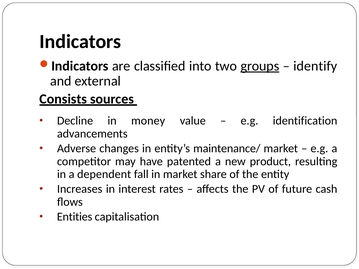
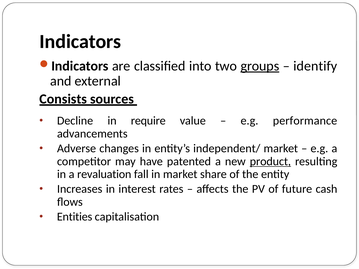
money: money -> require (148, 121)
identification: identification -> performance (305, 121)
maintenance/: maintenance/ -> independent/ (227, 149)
product underline: none -> present (270, 162)
dependent: dependent -> revaluation (104, 174)
